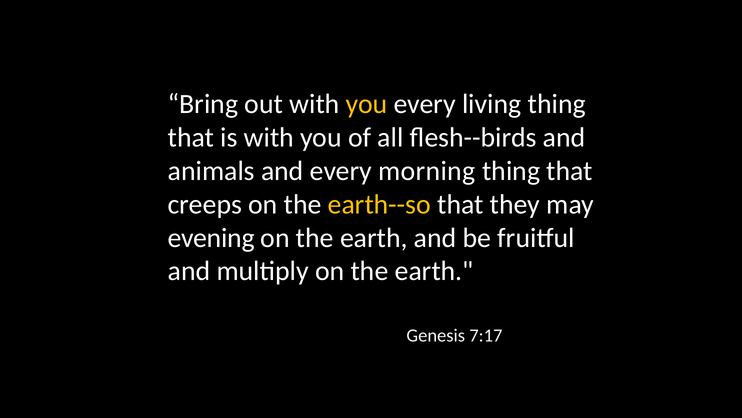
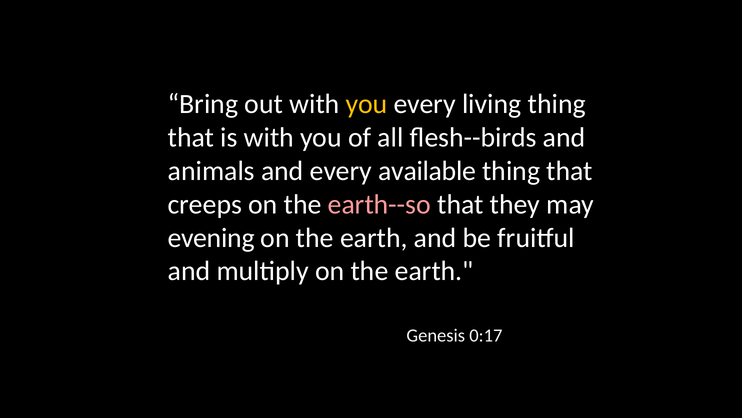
morning: morning -> available (427, 171)
earth--so colour: yellow -> pink (379, 204)
7:17: 7:17 -> 0:17 (486, 335)
